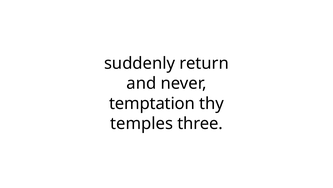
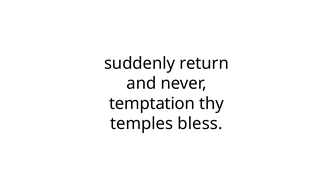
three: three -> bless (200, 123)
